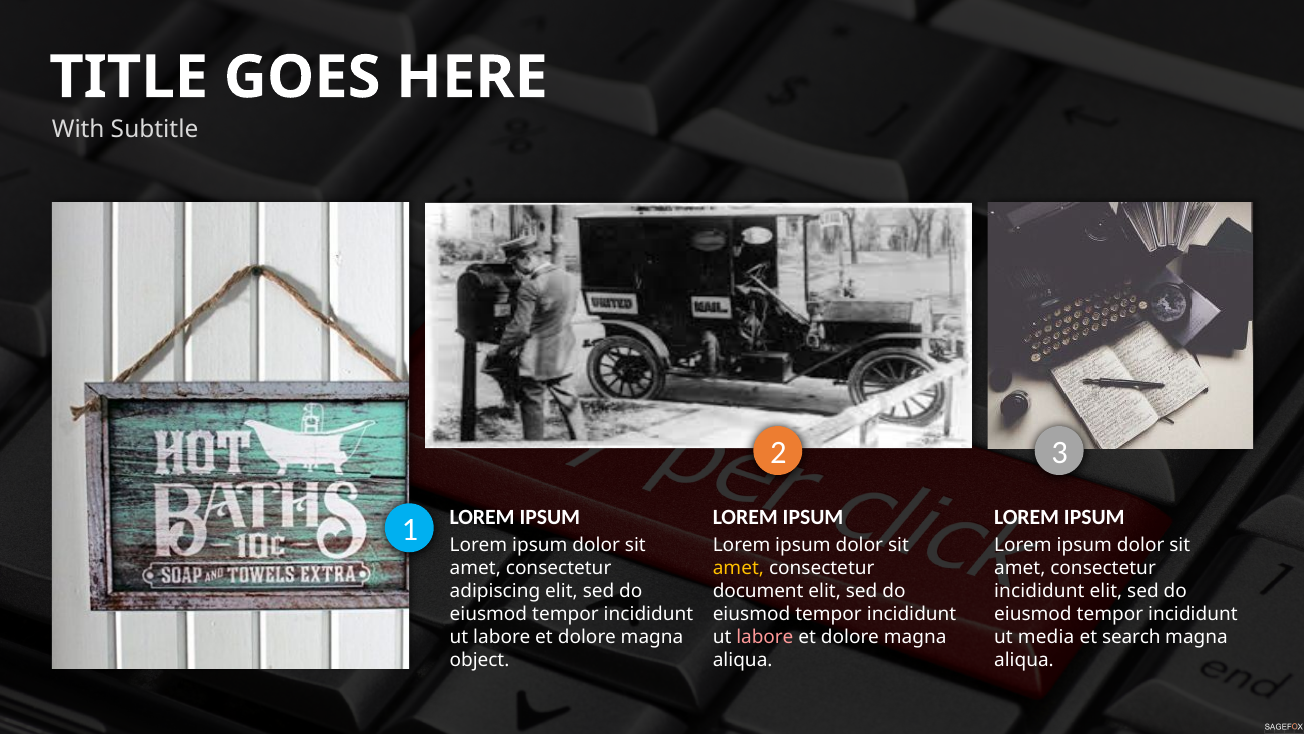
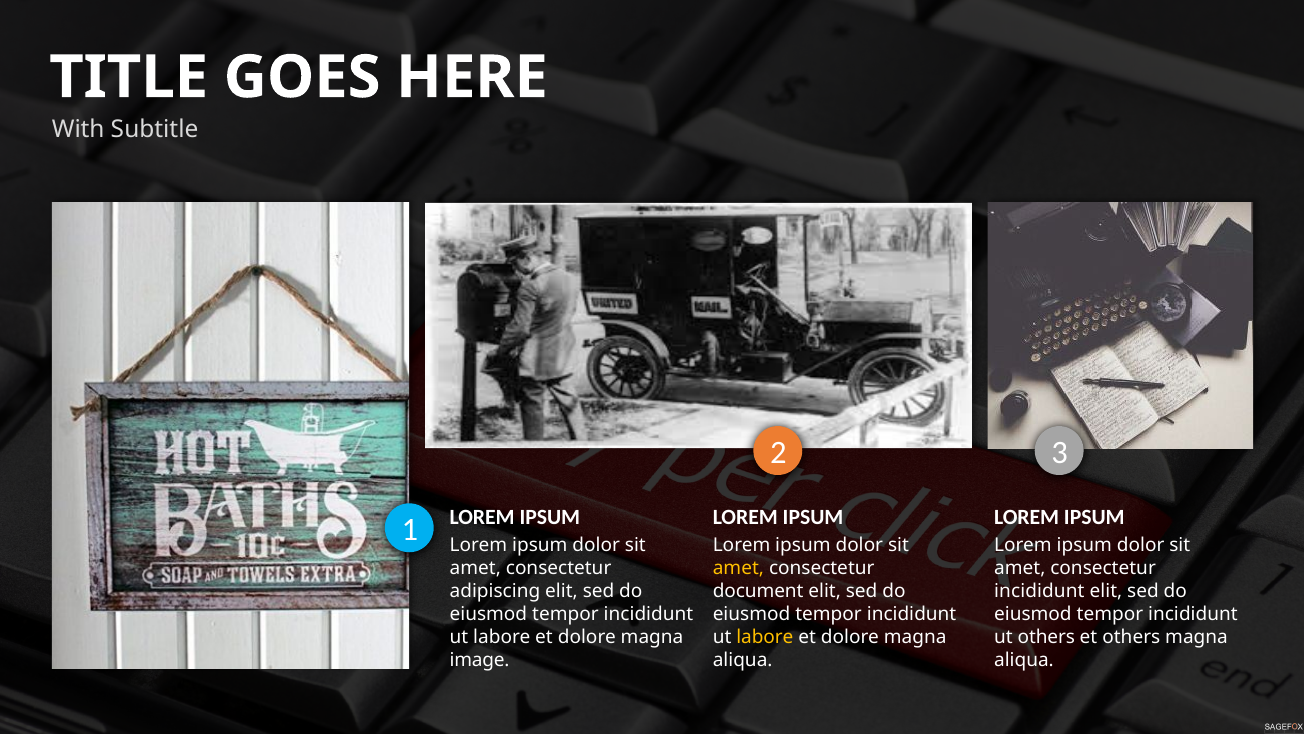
labore colour: pink -> yellow (765, 637)
ut media: media -> others (1046, 637)
et search: search -> others (1131, 637)
object: object -> image (480, 659)
